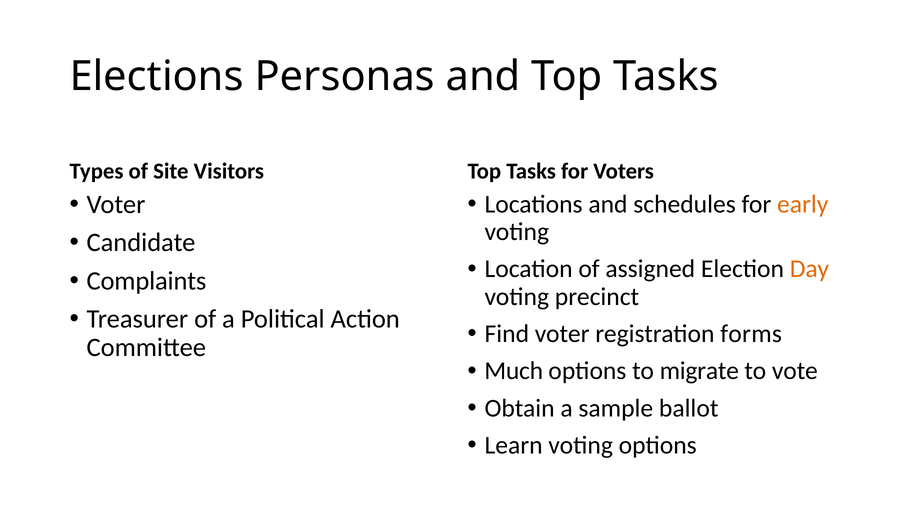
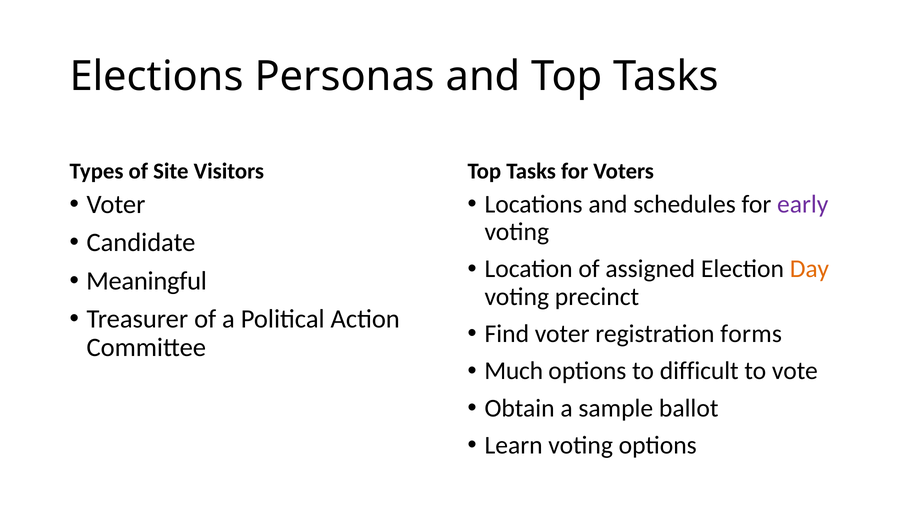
early colour: orange -> purple (803, 204)
Complaints: Complaints -> Meaningful (147, 281)
migrate: migrate -> difficult (699, 371)
